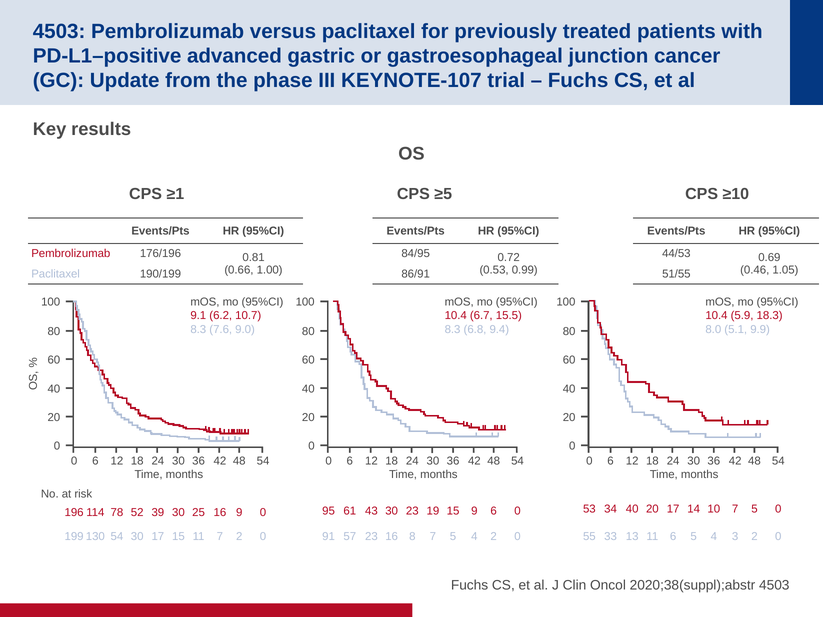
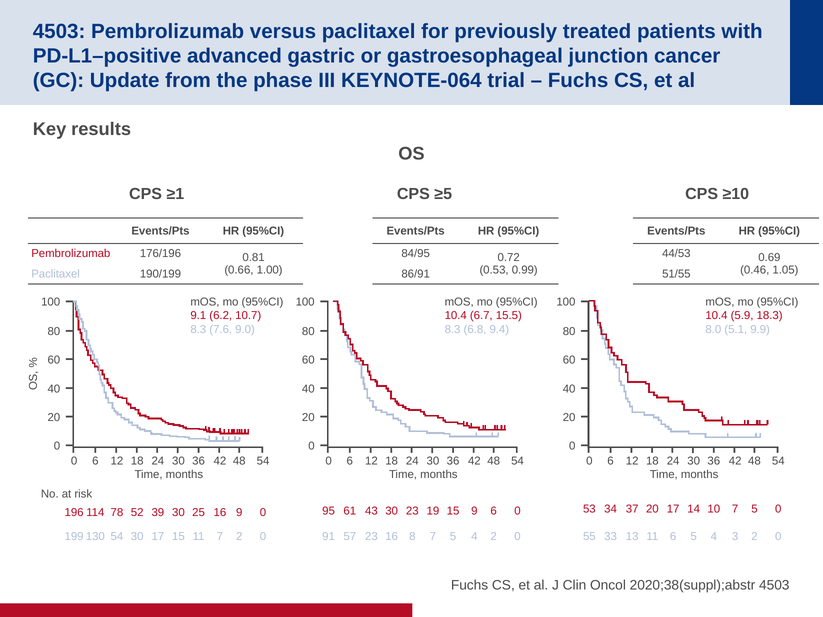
KEYNOTE-107: KEYNOTE-107 -> KEYNOTE-064 (411, 81)
34 40: 40 -> 37 (632, 509)
